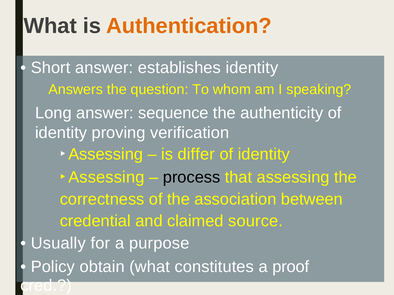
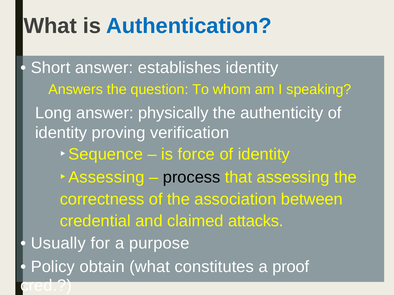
Authentication colour: orange -> blue (189, 26)
sequence: sequence -> physically (173, 113)
Assessing: Assessing -> Sequence (106, 155)
differ: differ -> force (196, 155)
source: source -> attacks (256, 221)
